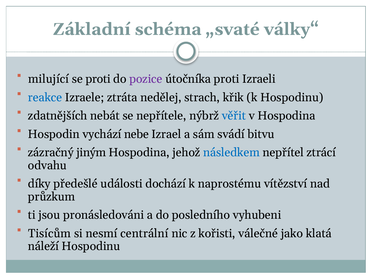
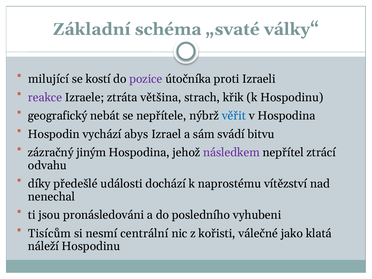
se proti: proti -> kostí (98, 79)
reakce colour: blue -> purple (45, 97)
nedělej: nedělej -> většina (161, 97)
zdatnějších: zdatnějších -> geografický (58, 116)
nebe: nebe -> abys (136, 134)
následkem colour: blue -> purple (231, 153)
průzkum: průzkum -> nenechal (52, 197)
